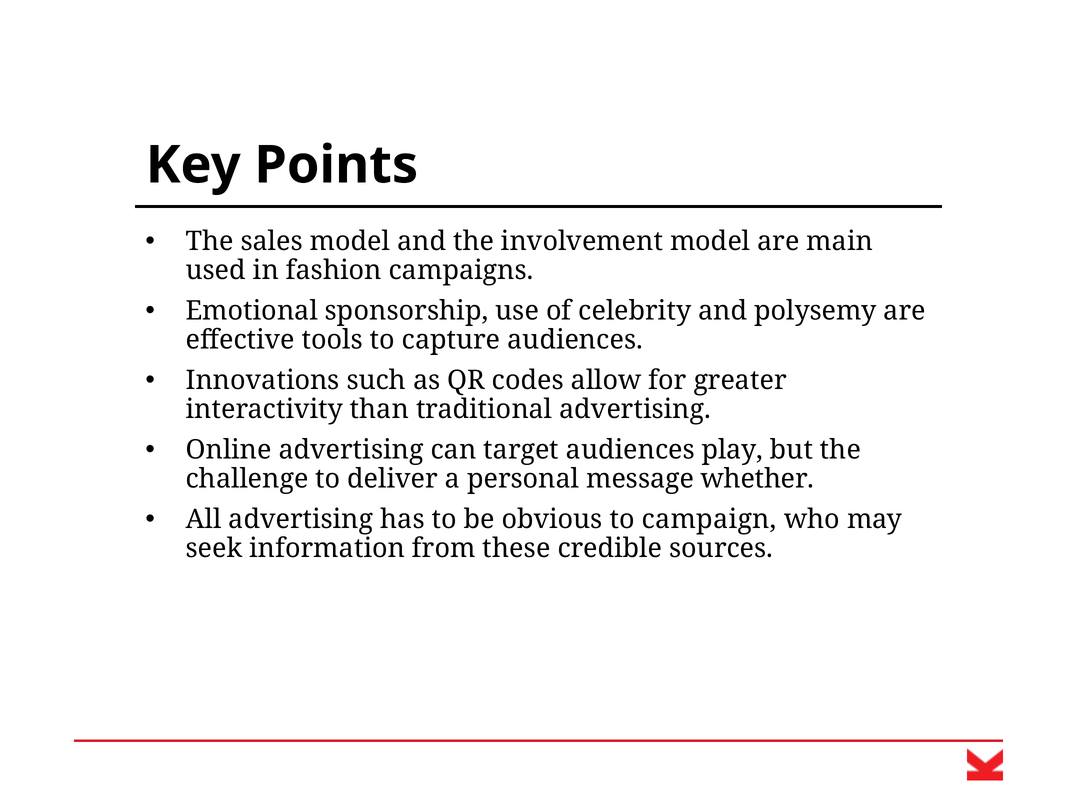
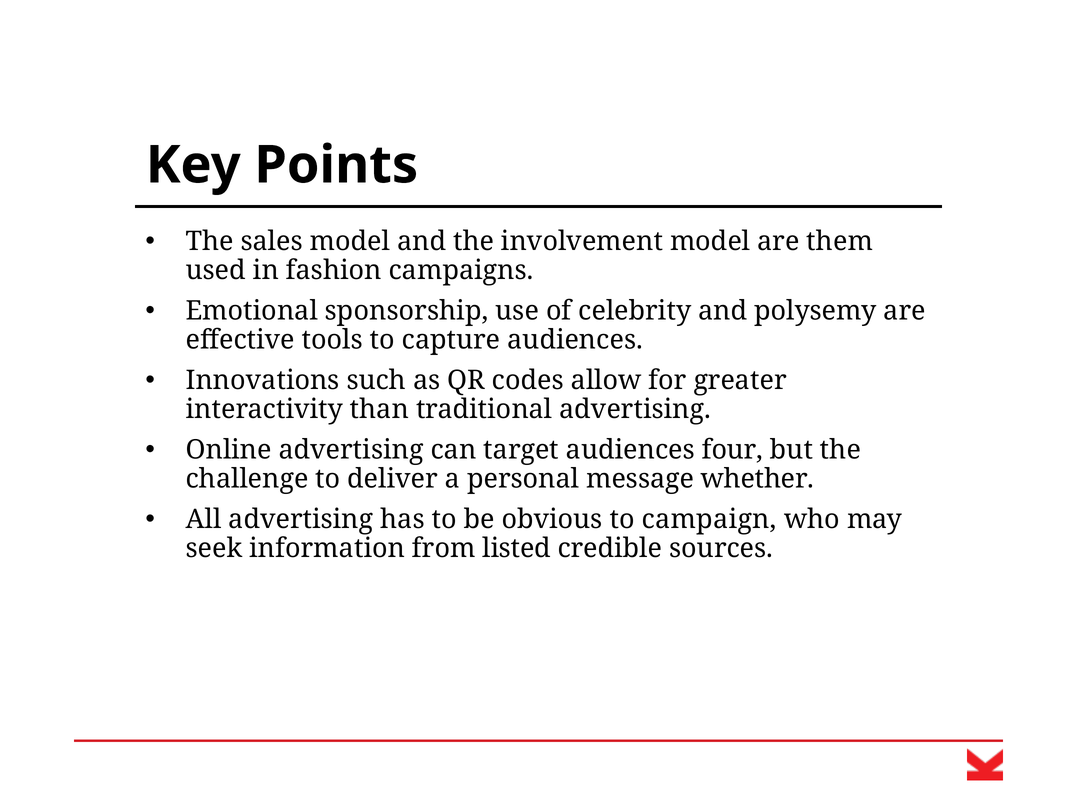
main: main -> them (840, 241)
play: play -> four (732, 450)
these: these -> listed (517, 548)
